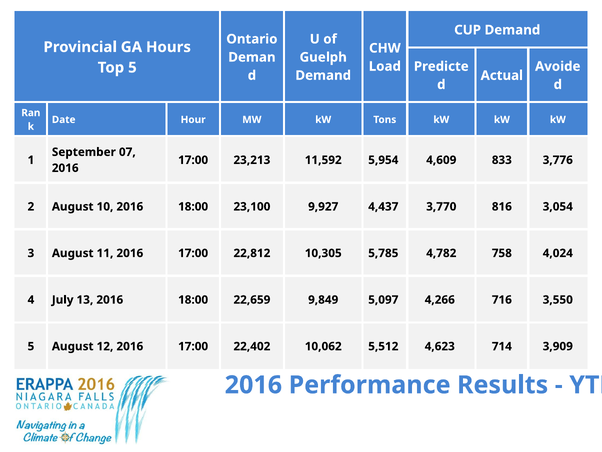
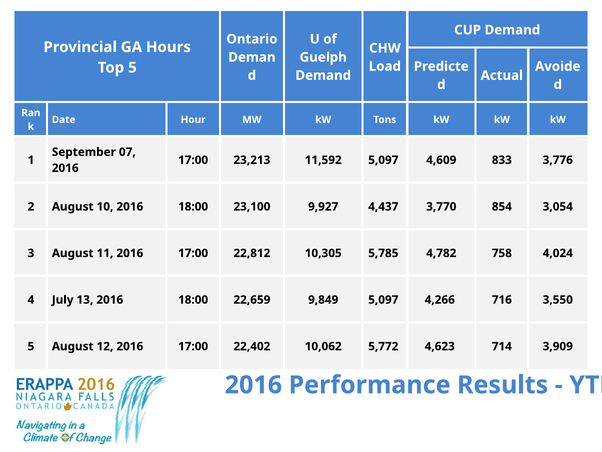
11,592 5,954: 5,954 -> 5,097 (383, 160)
816: 816 -> 854 (502, 206)
5,512: 5,512 -> 5,772 (383, 346)
